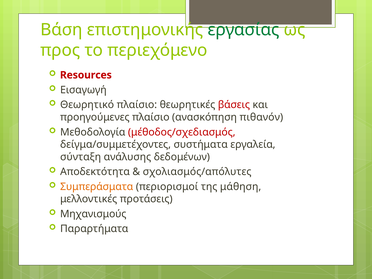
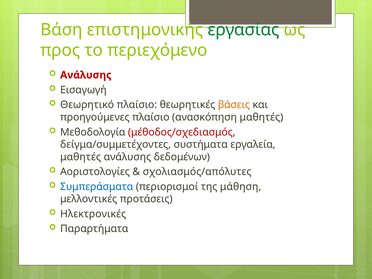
Resources: Resources -> Ανάλυσης (86, 75)
βάσεις colour: red -> orange (234, 105)
ανασκόπηση πιθανόν: πιθανόν -> μαθητές (261, 117)
σύνταξη: σύνταξη -> μαθητές (81, 157)
Αποδεκτότητα: Αποδεκτότητα -> Αοριστολογίες (95, 172)
Συμπεράσματα colour: orange -> blue (97, 187)
Μηχανισμούς: Μηχανισμούς -> Ηλεκτρονικές (93, 214)
